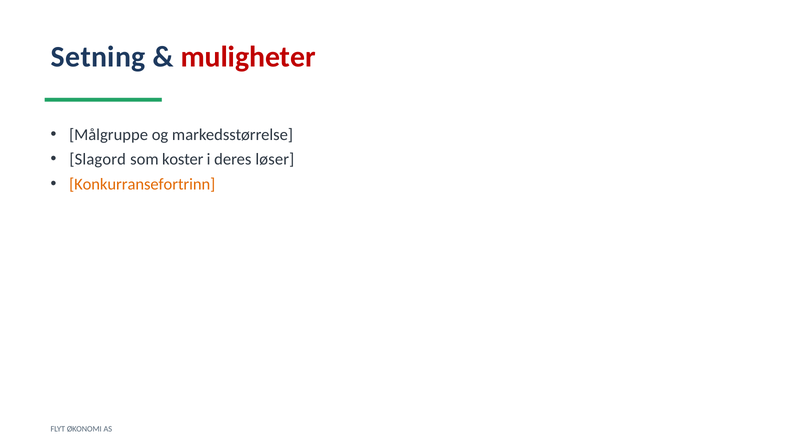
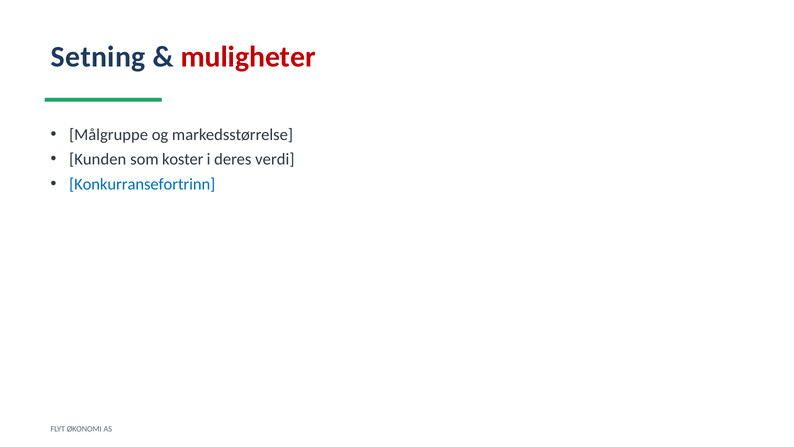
Slagord: Slagord -> Kunden (98, 159)
løser: løser -> verdi (275, 159)
Konkurransefortrinn colour: orange -> blue (142, 184)
